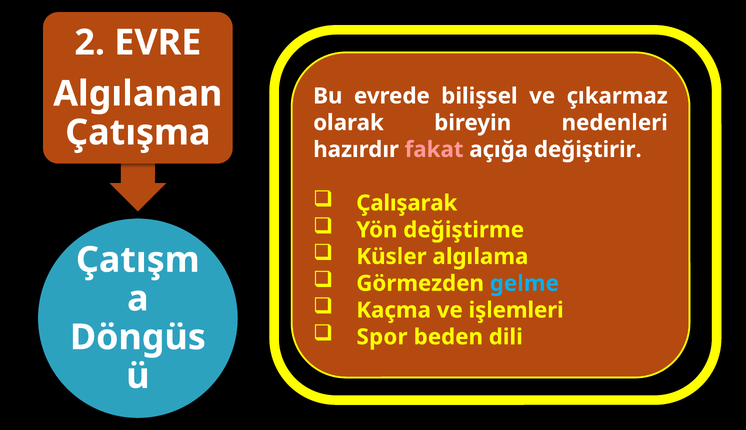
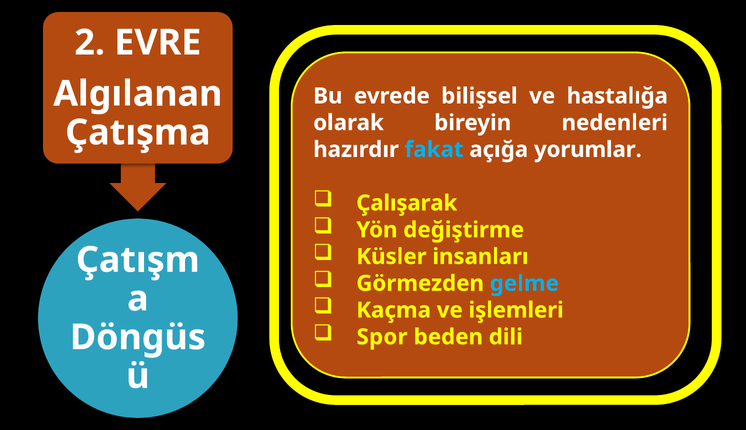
çıkarmaz: çıkarmaz -> hastalığa (617, 96)
fakat colour: pink -> light blue (434, 150)
değiştirir: değiştirir -> yorumlar (588, 150)
algılama: algılama -> insanları (480, 257)
